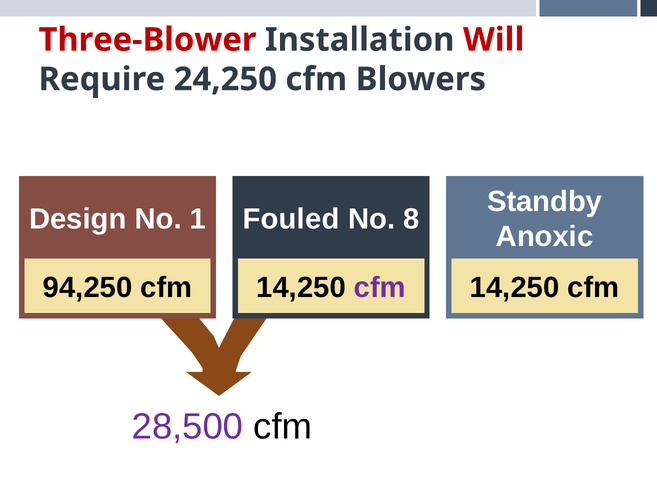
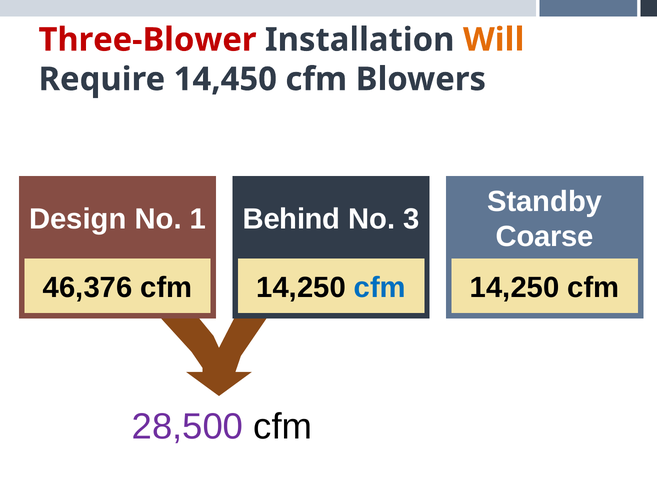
Will colour: red -> orange (494, 40)
24,250: 24,250 -> 14,450 (225, 79)
Fouled: Fouled -> Behind (291, 219)
8: 8 -> 3 (411, 219)
Anoxic: Anoxic -> Coarse (545, 237)
94,250: 94,250 -> 46,376 (88, 288)
cfm colour: purple -> blue (380, 288)
